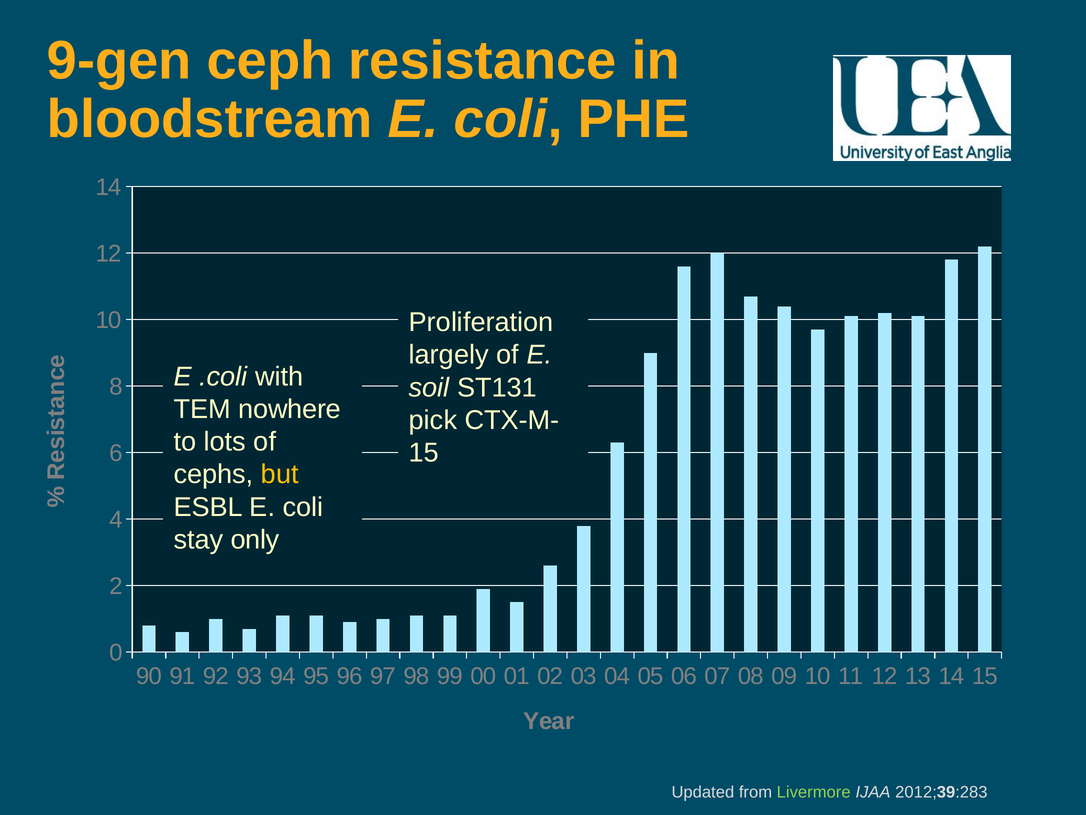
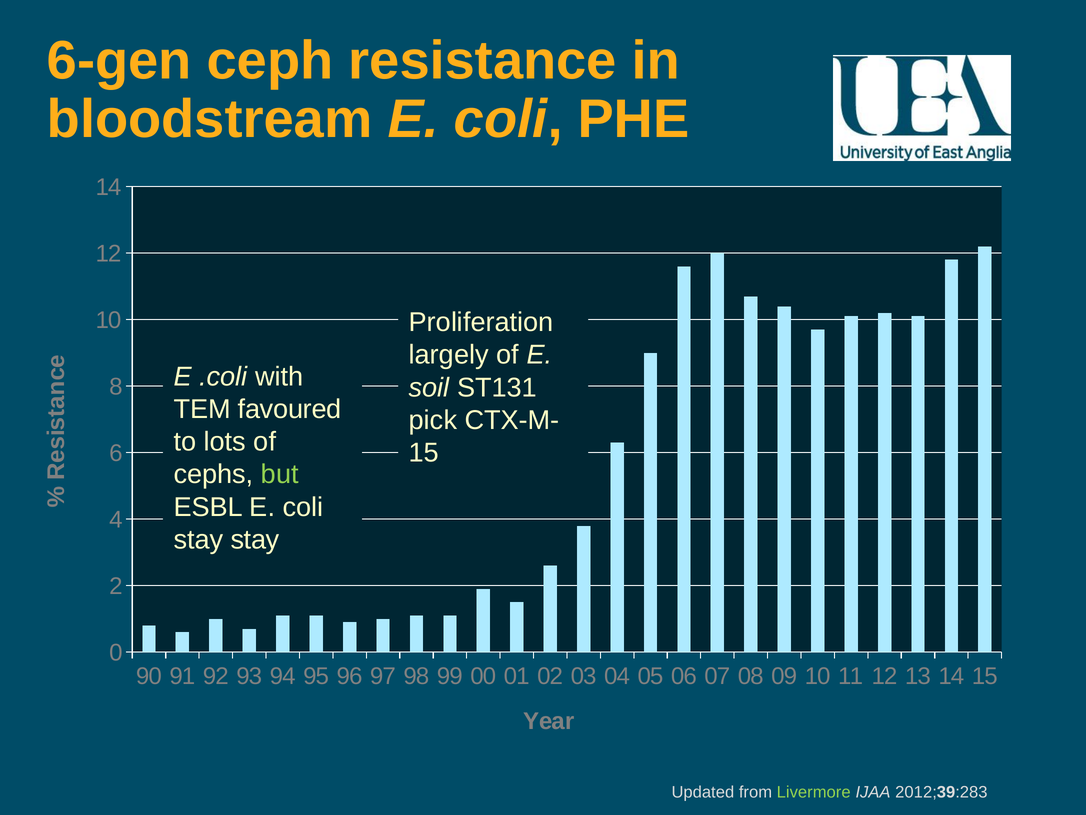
9-gen: 9-gen -> 6-gen (119, 61)
nowhere: nowhere -> favoured (290, 409)
but colour: yellow -> light green (280, 474)
stay only: only -> stay (255, 539)
